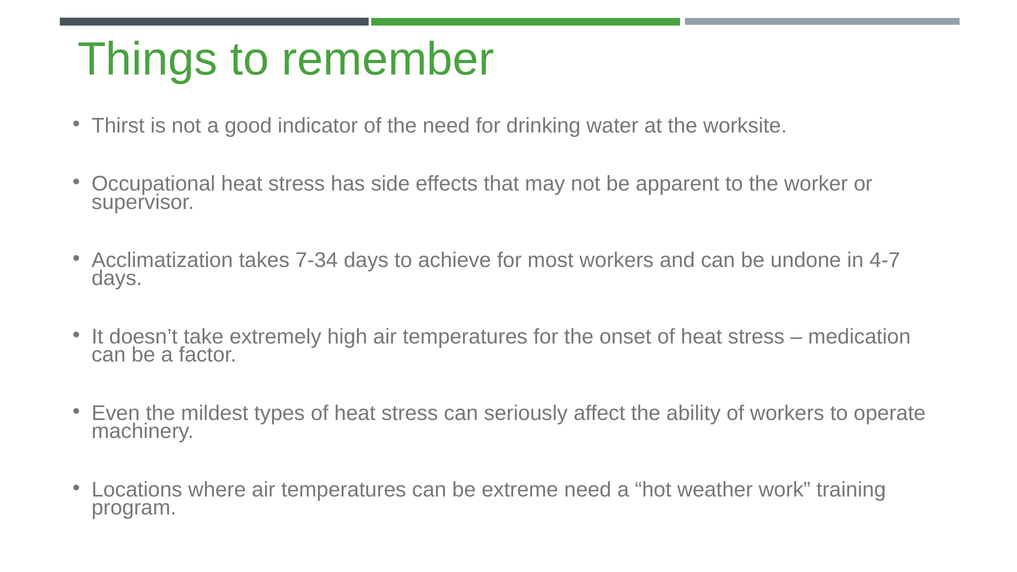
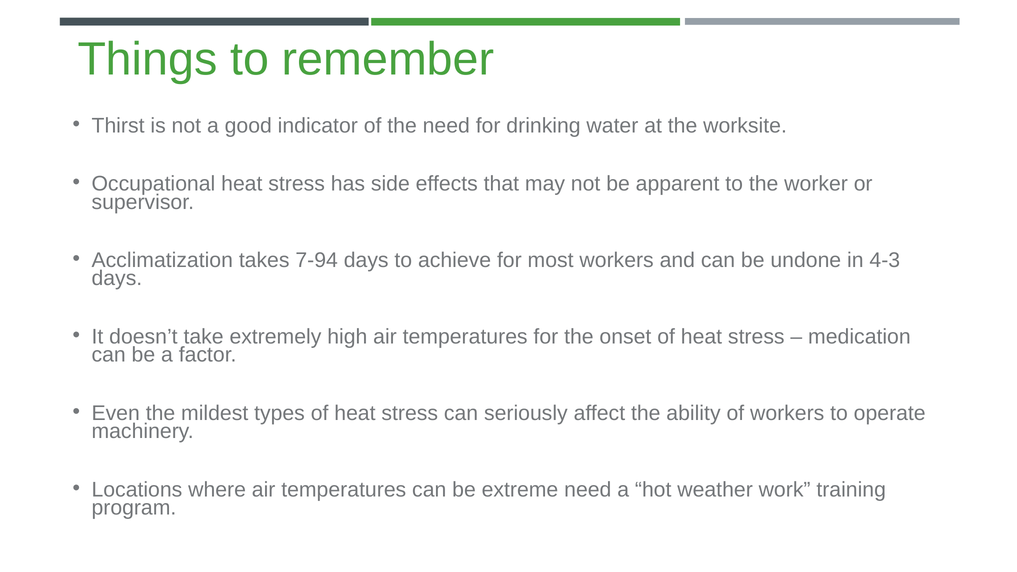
7-34: 7-34 -> 7-94 (317, 260)
4-7: 4-7 -> 4-3 (885, 260)
